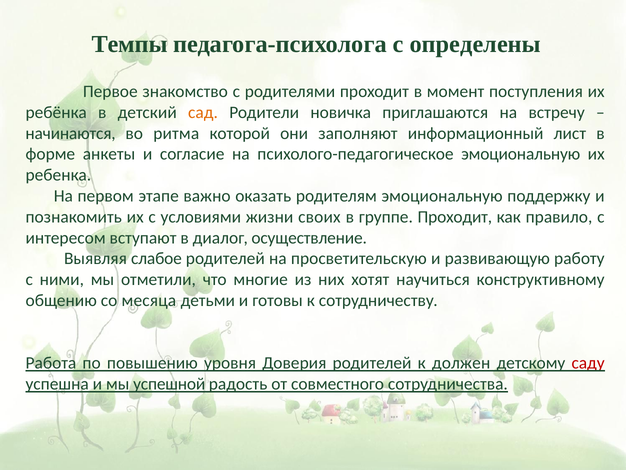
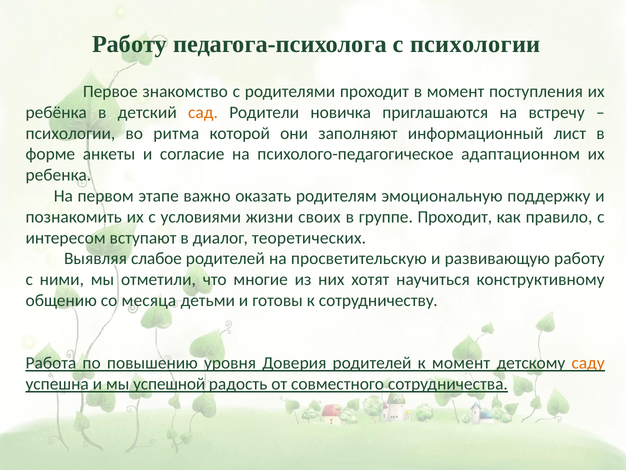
Темпы: Темпы -> Работу (130, 44)
с определены: определены -> психологии (475, 44)
начинаются: начинаются -> психологии (70, 133)
психолого-педагогическое эмоциональную: эмоциональную -> адаптационном (521, 154)
осуществление: осуществление -> теоретических (309, 238)
к должен: должен -> момент (461, 363)
саду colour: red -> orange (588, 363)
